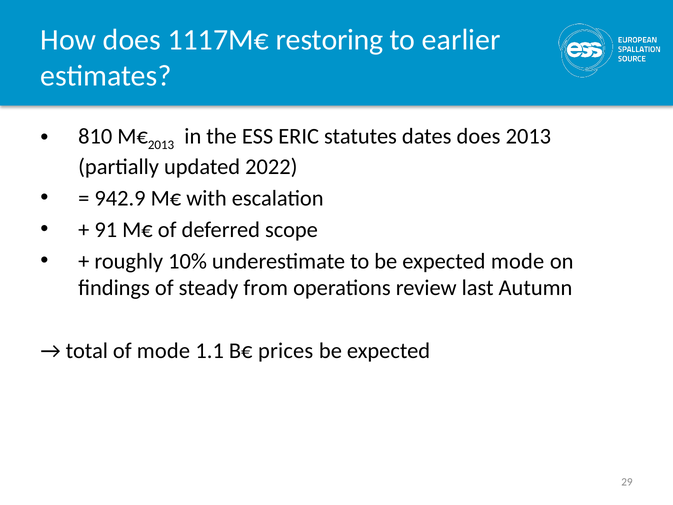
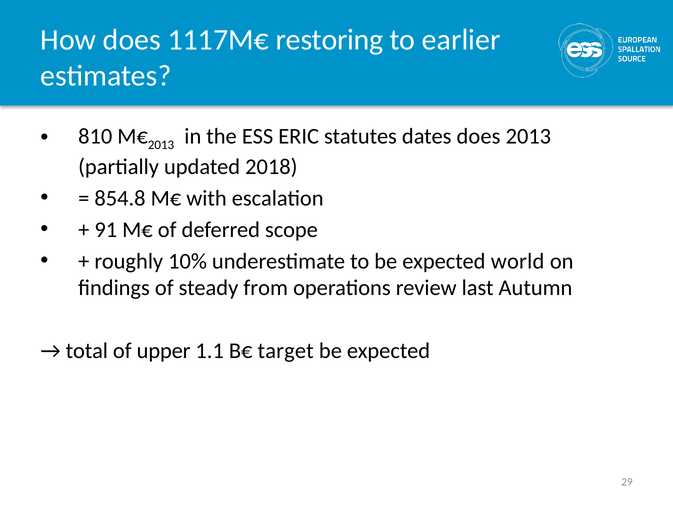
2022: 2022 -> 2018 (271, 167)
942.9: 942.9 -> 854.8 (120, 198)
expected mode: mode -> world (518, 261)
of mode: mode -> upper (164, 351)
prices: prices -> target (286, 351)
